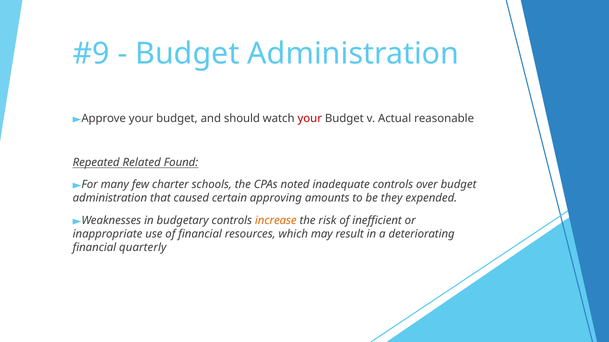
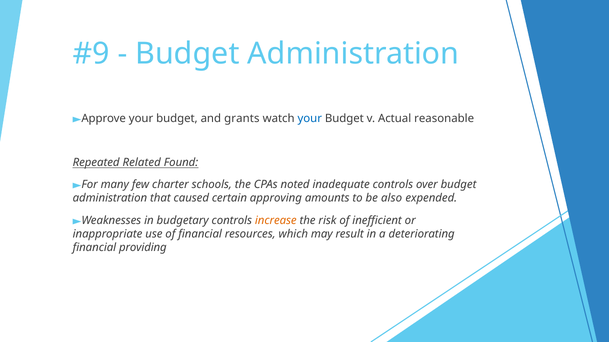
should: should -> grants (242, 119)
your colour: red -> blue (310, 119)
they: they -> also (392, 199)
quarterly: quarterly -> providing (143, 248)
